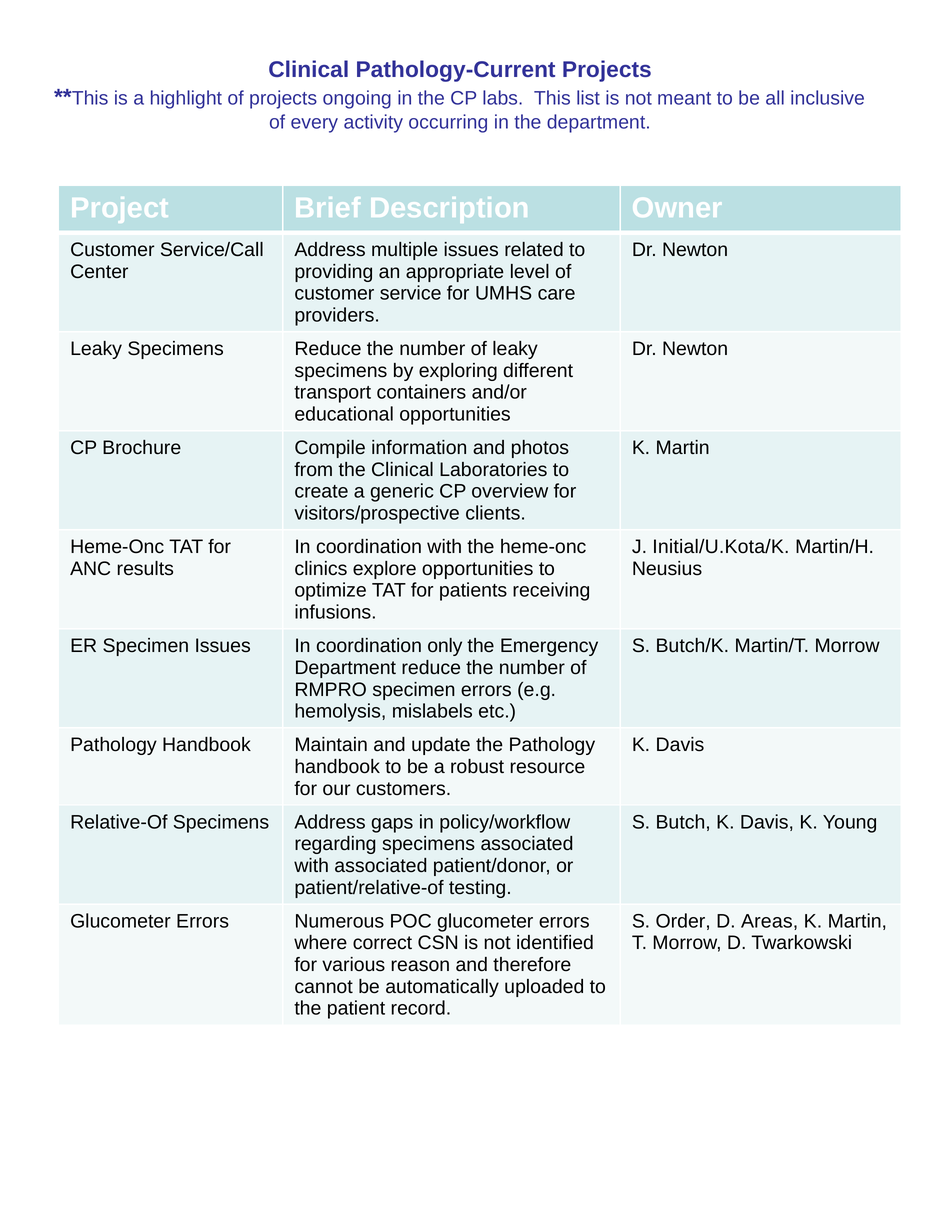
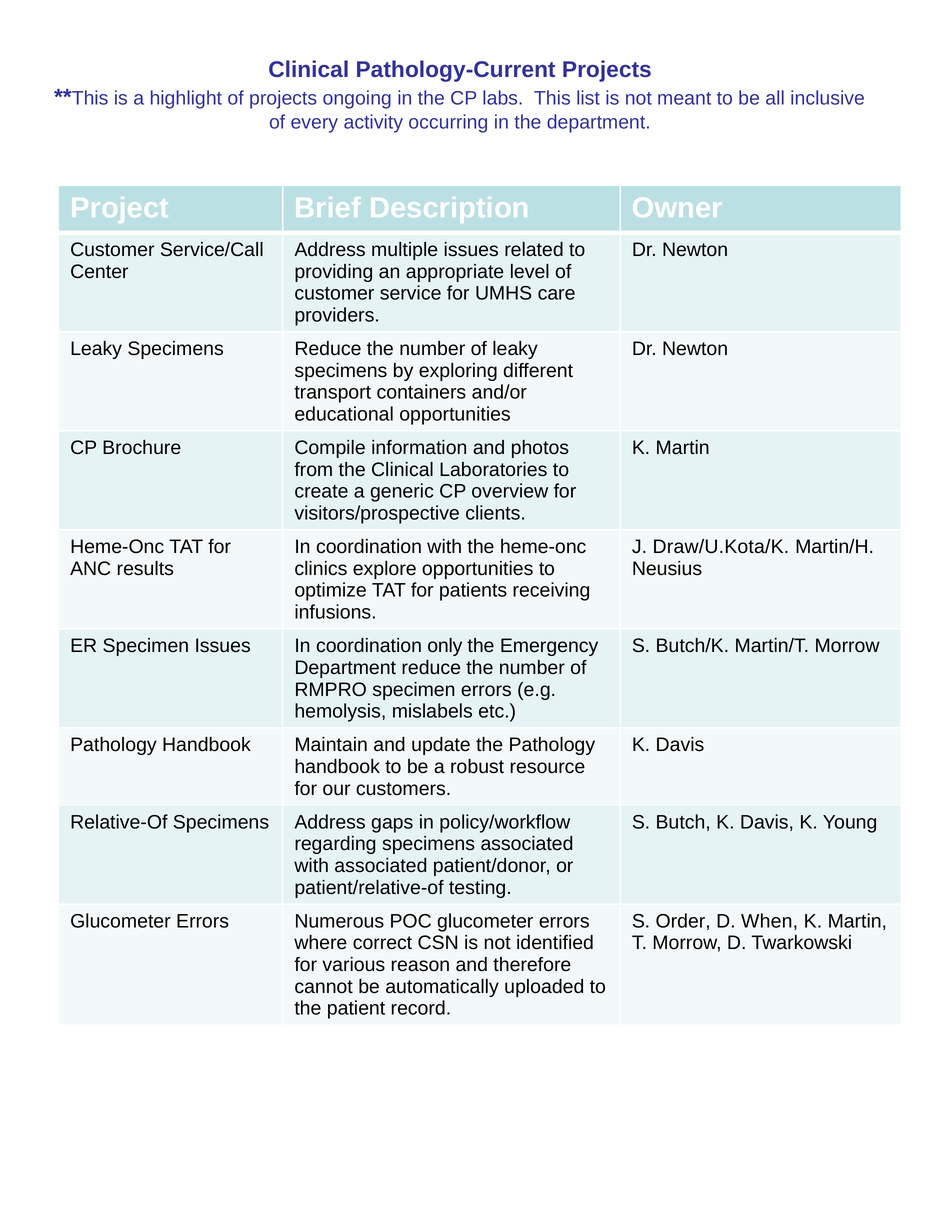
Initial/U.Kota/K: Initial/U.Kota/K -> Draw/U.Kota/K (721, 547)
Areas: Areas -> When (770, 922)
